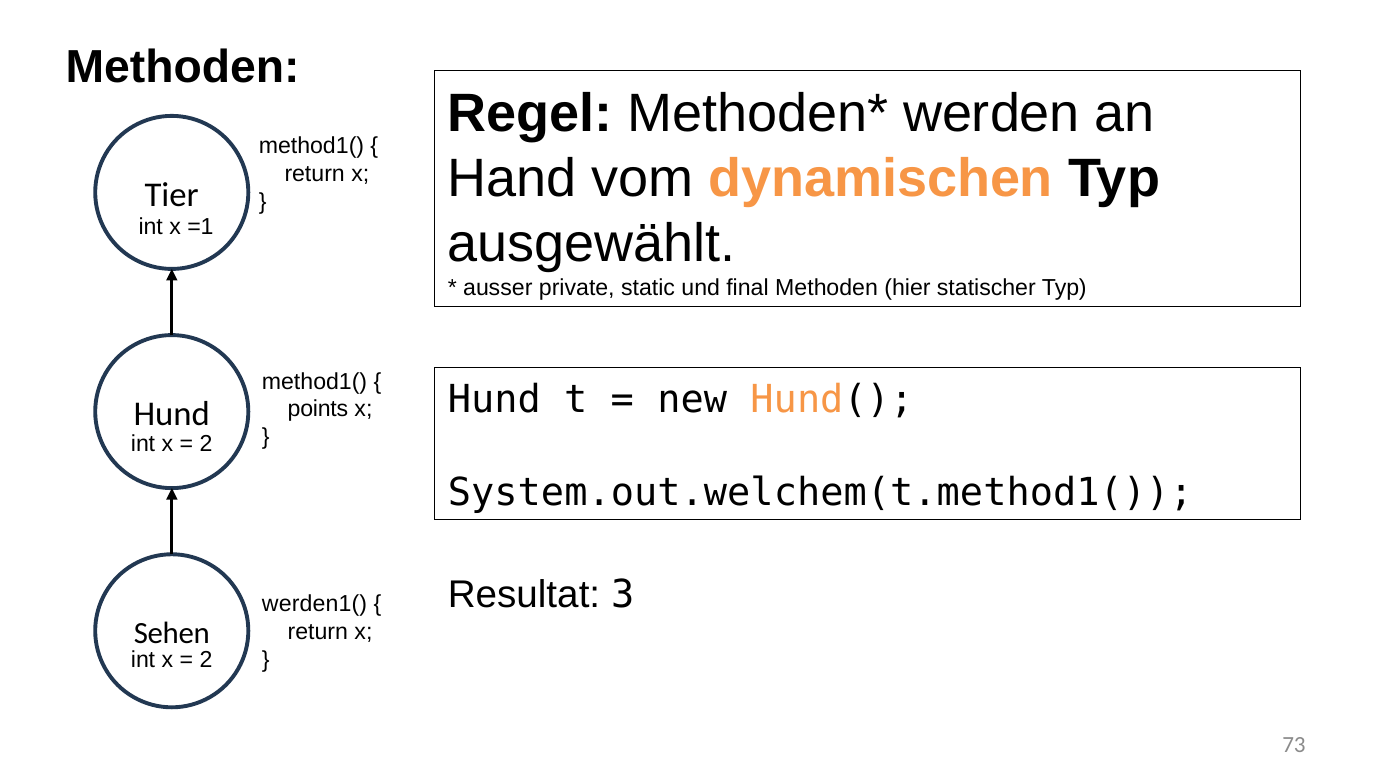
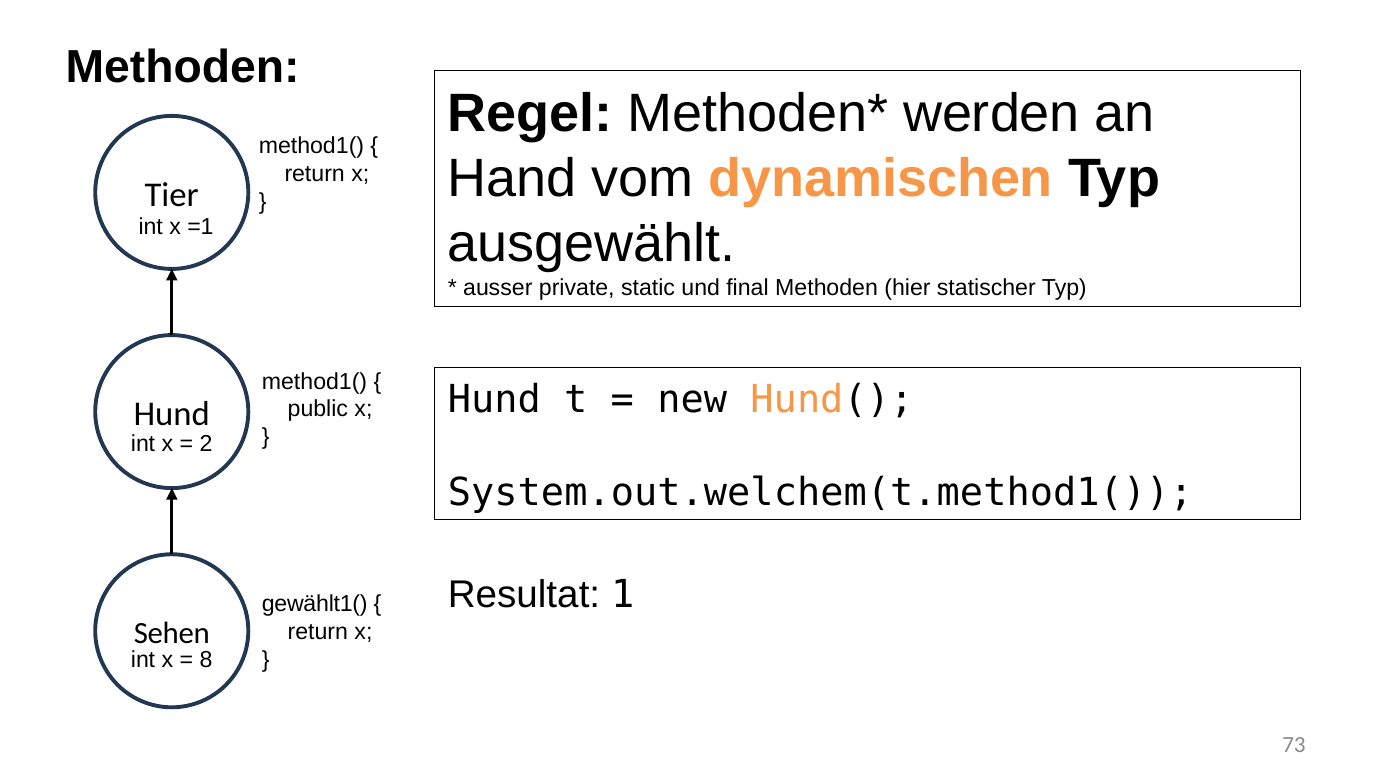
points: points -> public (318, 409)
3: 3 -> 1 (623, 595)
werden1(: werden1( -> gewählt1( (315, 604)
2: 2 -> 8 (206, 661)
